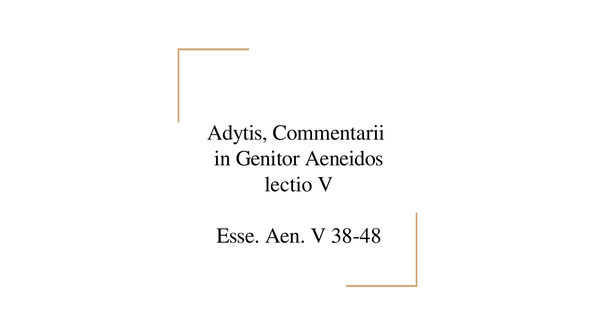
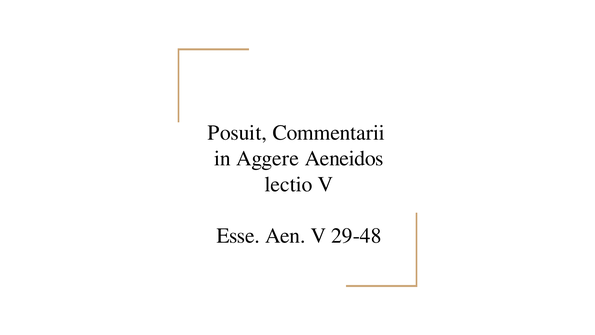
Adytis: Adytis -> Posuit (237, 133)
Genitor: Genitor -> Aggere (268, 158)
38-48: 38-48 -> 29-48 (356, 236)
